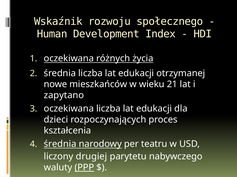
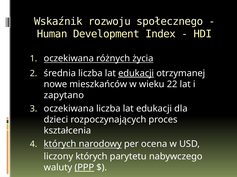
edukacji underline: none -> present (136, 74)
21: 21 -> 22 (172, 85)
średnia: średnia -> których (60, 145)
teatru: teatru -> ocena (154, 145)
liczony drugiej: drugiej -> których (92, 157)
